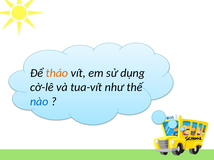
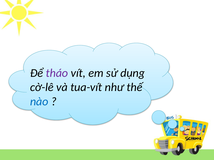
tháo colour: orange -> purple (57, 73)
